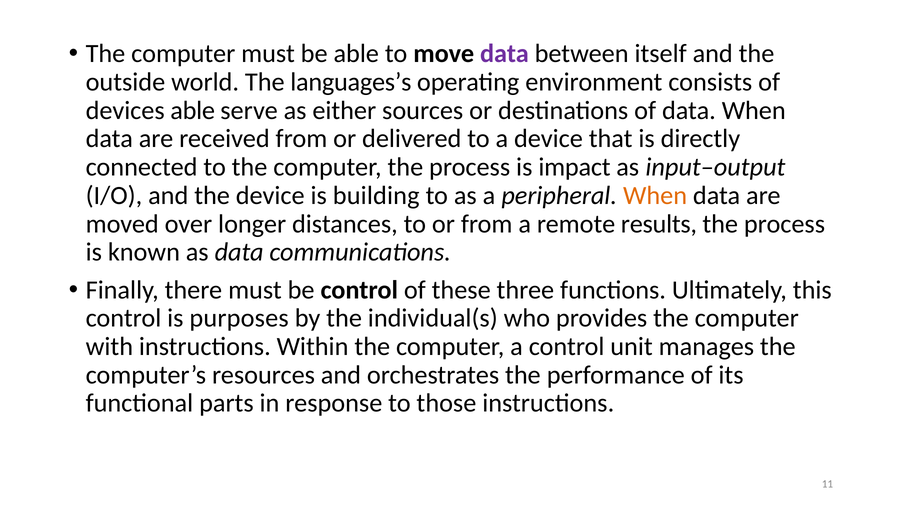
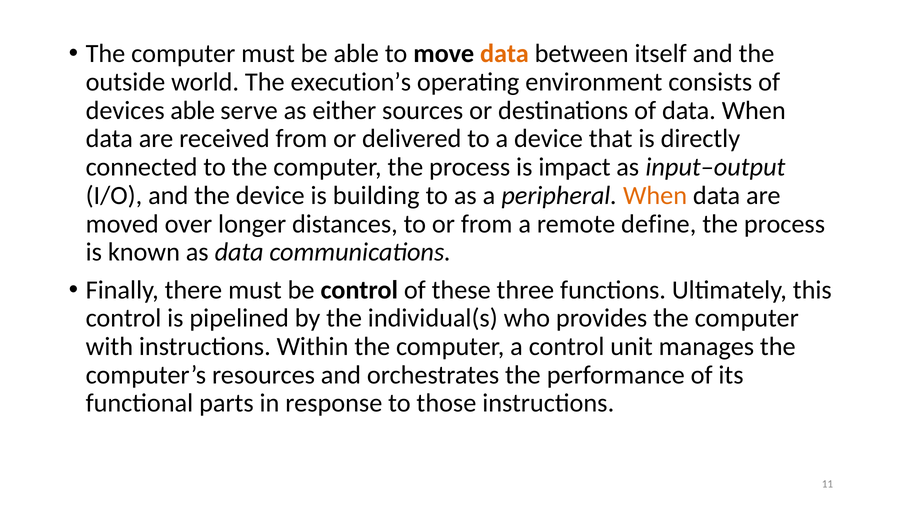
data colour: purple -> orange (504, 54)
languages’s: languages’s -> execution’s (351, 82)
results: results -> define (659, 224)
purposes: purposes -> pipelined (239, 319)
